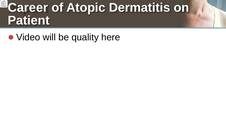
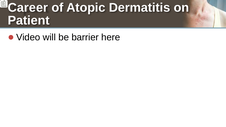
quality: quality -> barrier (85, 37)
